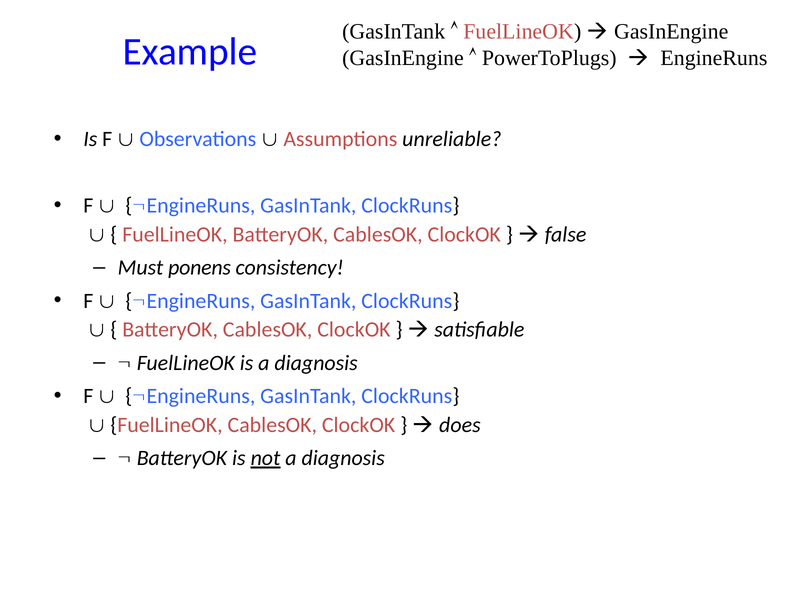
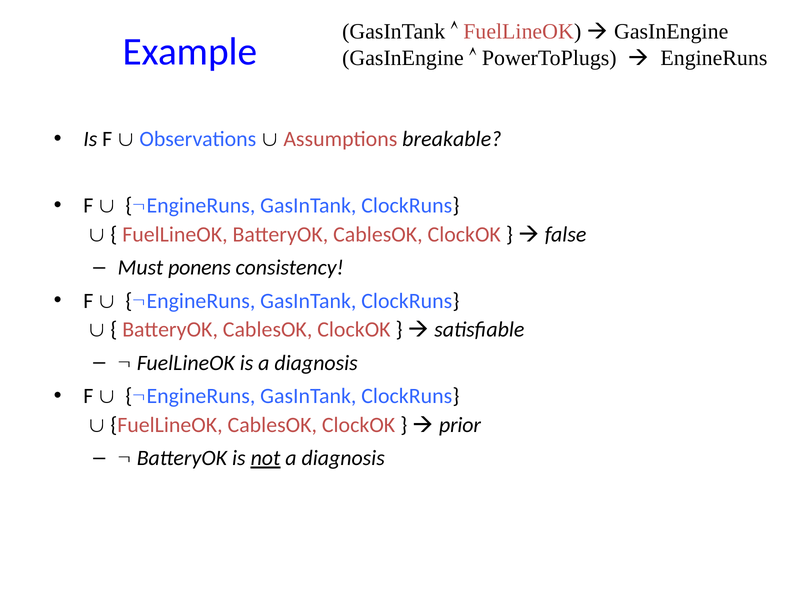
unreliable: unreliable -> breakable (452, 139)
does: does -> prior (460, 425)
